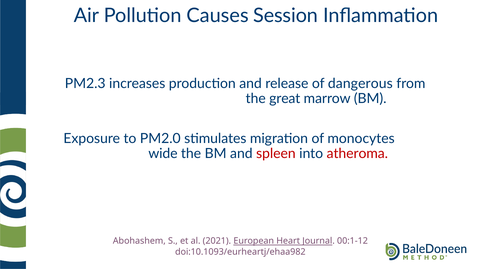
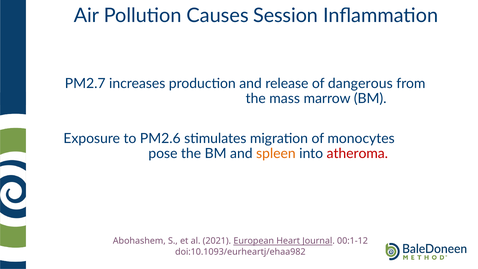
PM2.3: PM2.3 -> PM2.7 (85, 83)
great: great -> mass (285, 98)
PM2.0: PM2.0 -> PM2.6 (160, 138)
wide: wide -> pose (163, 153)
spleen colour: red -> orange (276, 153)
